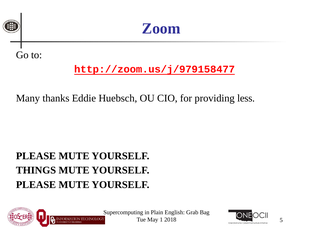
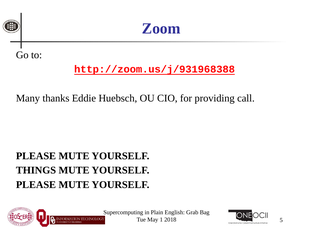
http://zoom.us/j/979158477: http://zoom.us/j/979158477 -> http://zoom.us/j/931968388 (155, 69)
less: less -> call (246, 98)
